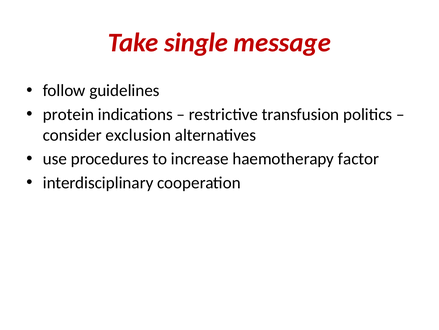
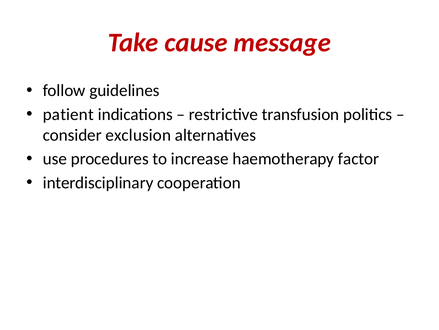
single: single -> cause (196, 42)
protein: protein -> patient (68, 114)
